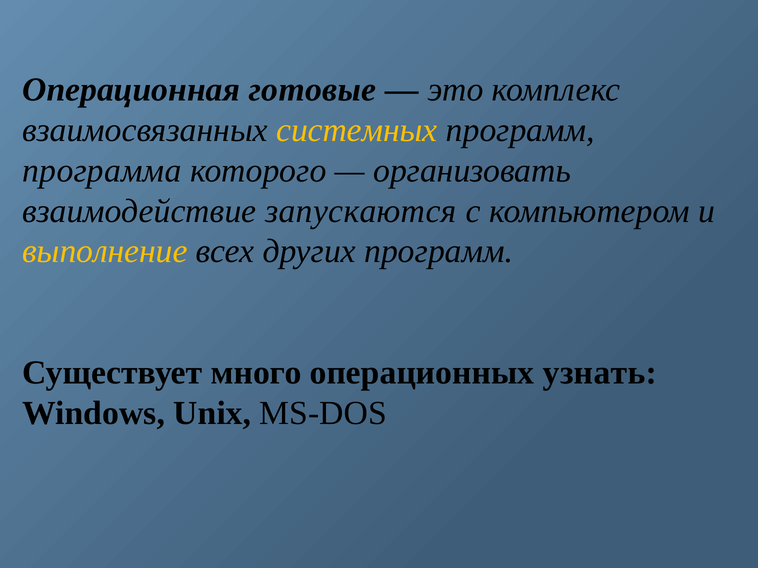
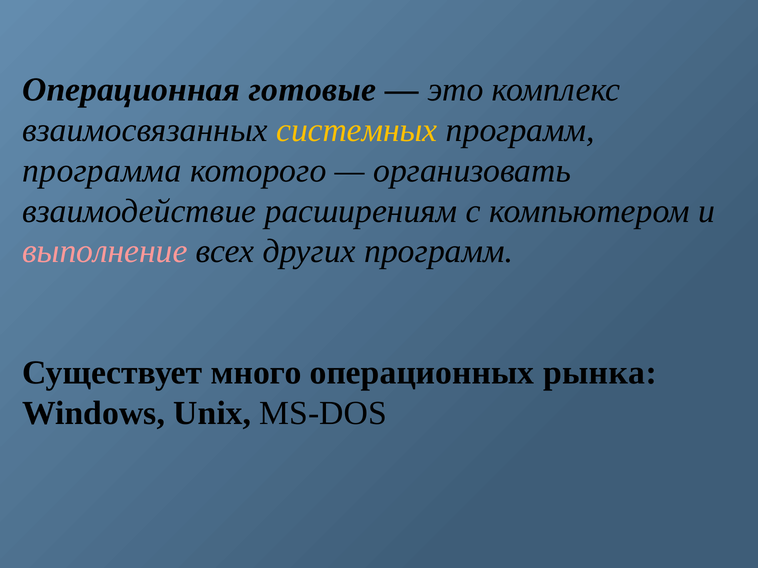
запускаются: запускаются -> расширениям (361, 211)
выполнение colour: yellow -> pink (105, 252)
узнать: узнать -> рынка (600, 373)
